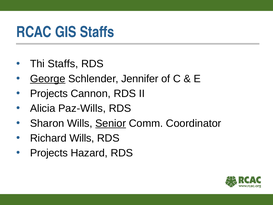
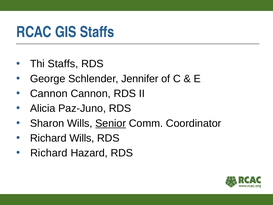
George underline: present -> none (48, 79)
Projects: Projects -> Cannon (49, 93)
Paz-Wills: Paz-Wills -> Paz-Juno (82, 108)
Projects: Projects -> Richard (49, 153)
